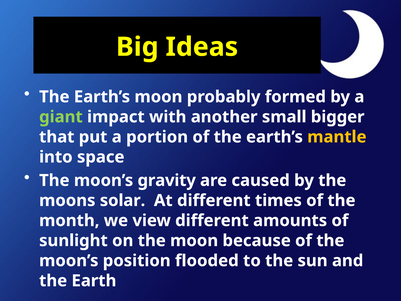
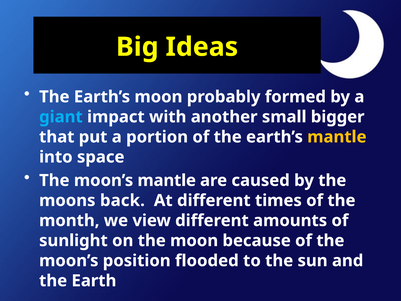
giant colour: light green -> light blue (61, 117)
moon’s gravity: gravity -> mantle (167, 180)
solar: solar -> back (122, 200)
